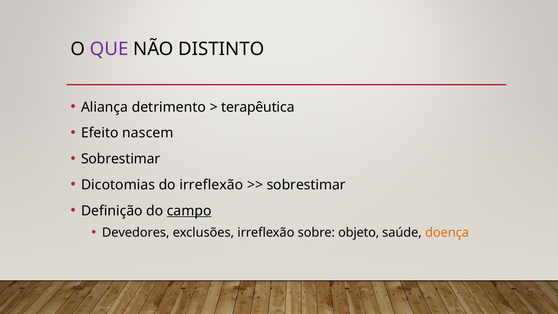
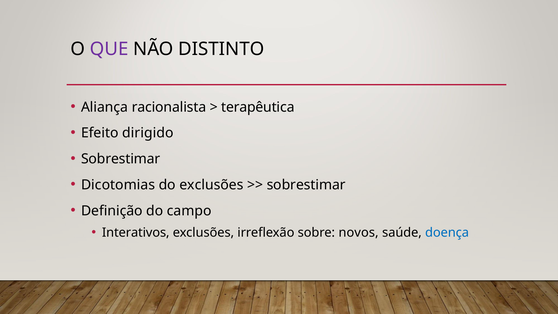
detrimento: detrimento -> racionalista (169, 107)
nascem: nascem -> dirigido (148, 133)
do irreflexão: irreflexão -> exclusões (211, 185)
campo underline: present -> none (189, 211)
Devedores: Devedores -> Interativos (136, 233)
objeto: objeto -> novos (359, 233)
doença colour: orange -> blue (447, 233)
